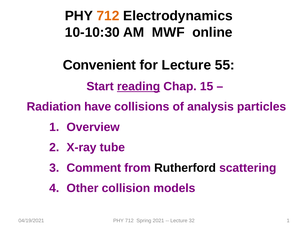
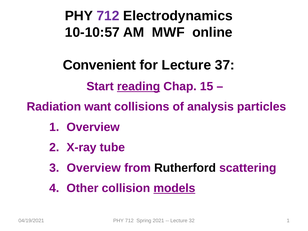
712 colour: orange -> purple (108, 16)
10-10:30: 10-10:30 -> 10-10:57 (92, 32)
55: 55 -> 37 (225, 65)
have: have -> want (98, 107)
Comment: Comment -> Overview (94, 168)
models underline: none -> present (174, 188)
